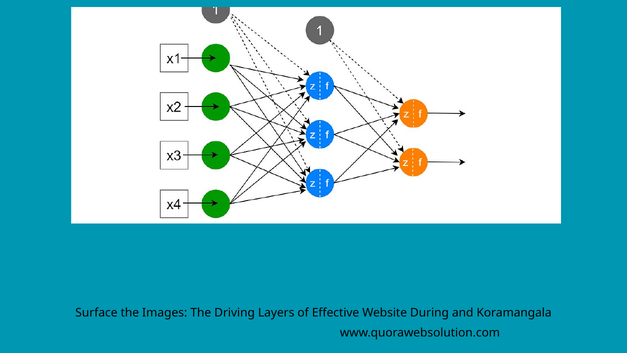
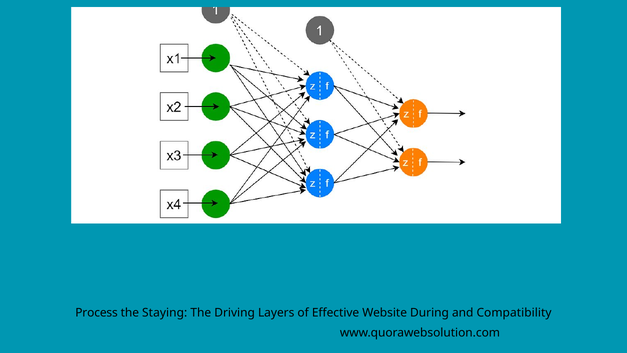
Surface: Surface -> Process (97, 313)
Images: Images -> Staying (165, 313)
Koramangala: Koramangala -> Compatibility (514, 313)
